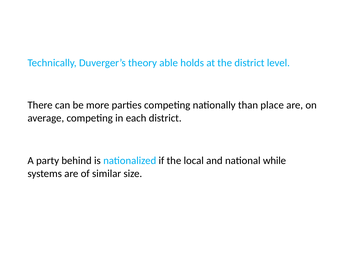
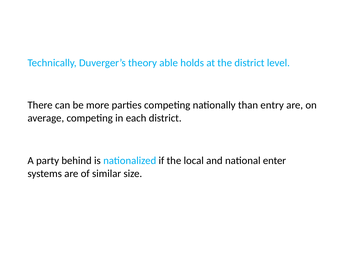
place: place -> entry (272, 105)
while: while -> enter (274, 161)
